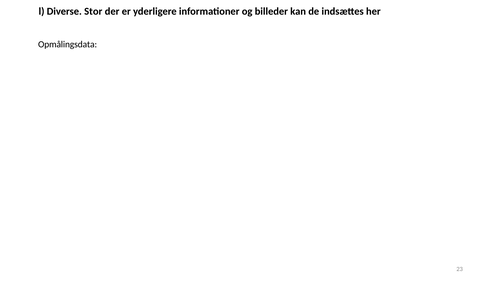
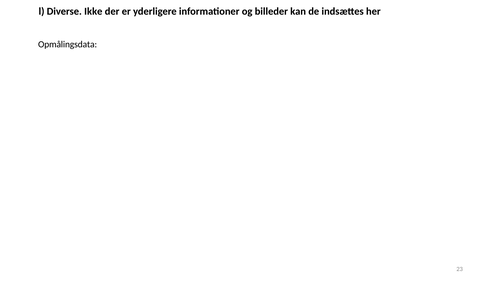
Stor: Stor -> Ikke (93, 11)
